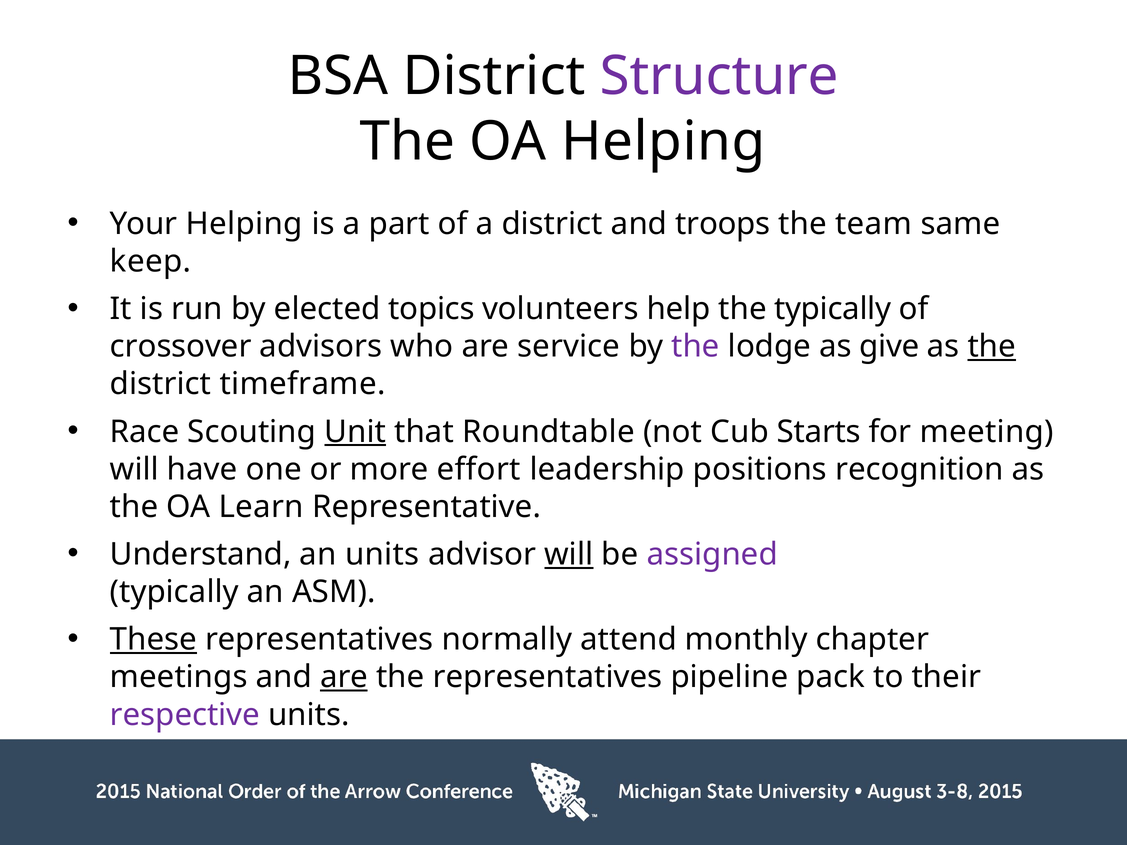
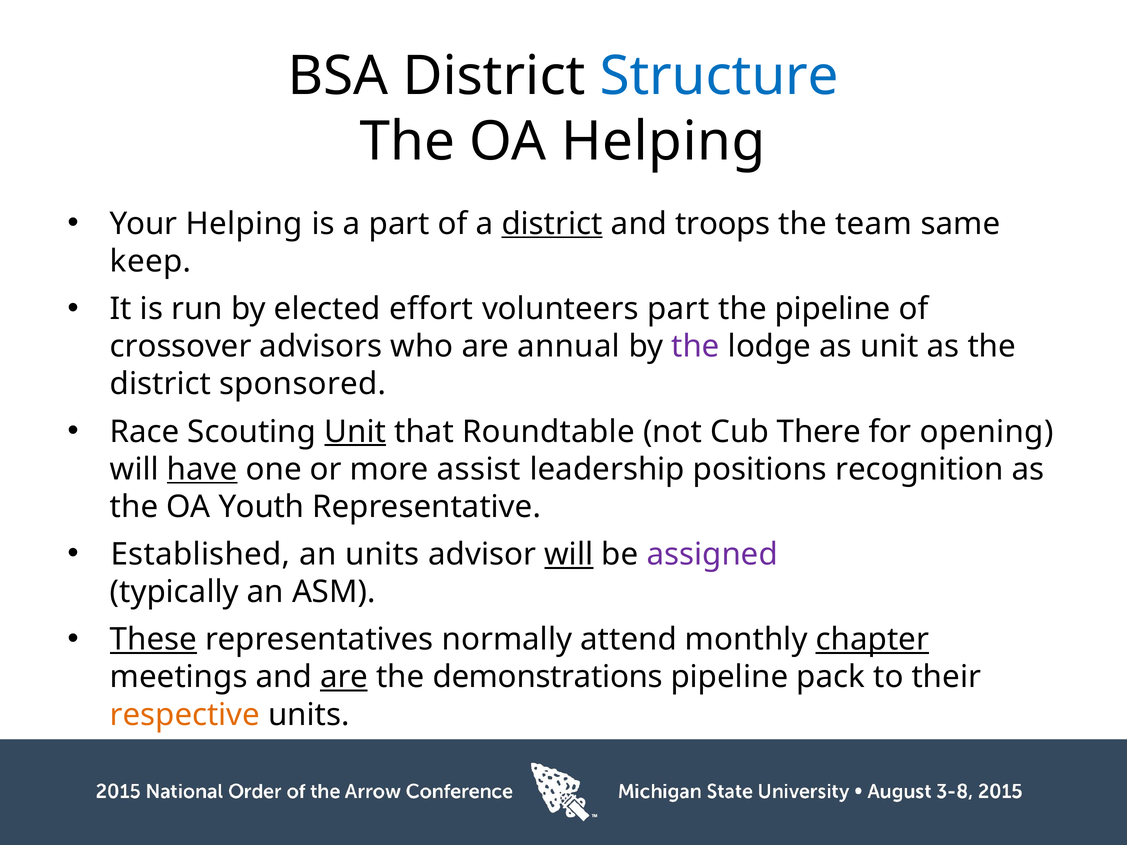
Structure colour: purple -> blue (719, 76)
district underline: none -> present (552, 224)
topics: topics -> effort (431, 309)
volunteers help: help -> part (678, 309)
the typically: typically -> pipeline (833, 309)
service: service -> annual (569, 347)
as give: give -> unit (889, 347)
the underline: present -> none (992, 347)
timeframe: timeframe -> sponsored (303, 384)
Starts: Starts -> There (819, 432)
meeting: meeting -> opening (987, 432)
have underline: none -> present (202, 469)
effort: effort -> assist (479, 469)
Learn: Learn -> Youth (261, 507)
Understand: Understand -> Established (200, 555)
chapter underline: none -> present (872, 640)
the representatives: representatives -> demonstrations (548, 677)
respective colour: purple -> orange (185, 715)
